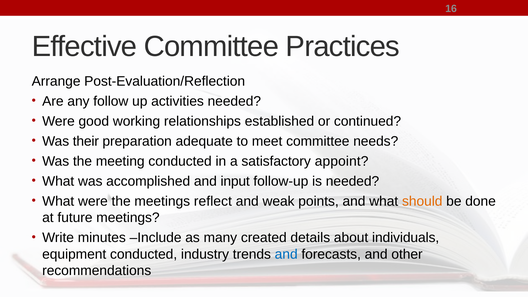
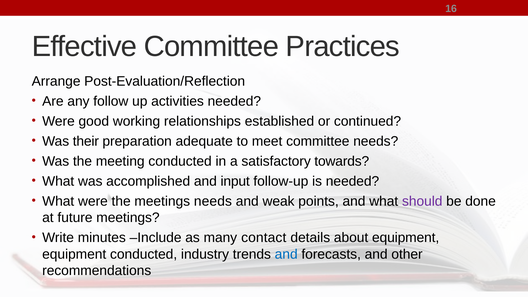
appoint: appoint -> towards (342, 161)
meetings reflect: reflect -> needs (213, 201)
should colour: orange -> purple (422, 201)
created: created -> contact (264, 238)
about individuals: individuals -> equipment (406, 238)
